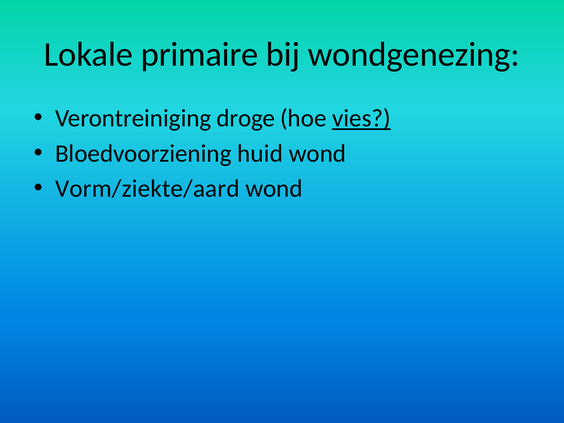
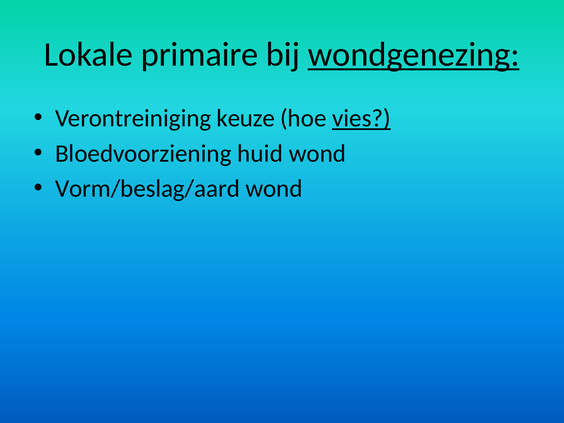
wondgenezing underline: none -> present (414, 55)
droge: droge -> keuze (246, 118)
Vorm/ziekte/aard: Vorm/ziekte/aard -> Vorm/beslag/aard (147, 189)
